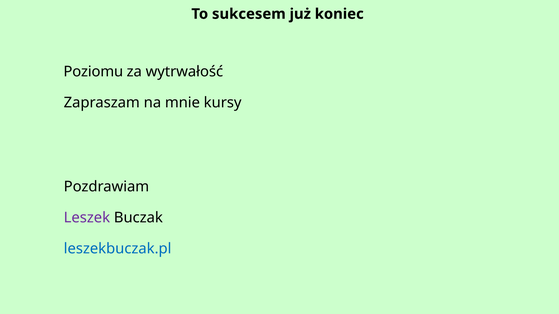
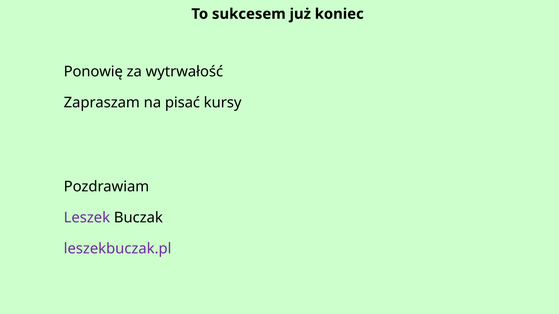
Poziomu: Poziomu -> Ponowię (93, 72)
mnie: mnie -> pisać (182, 103)
leszekbuczak.pl colour: blue -> purple (118, 249)
